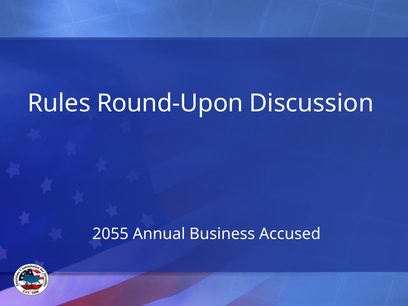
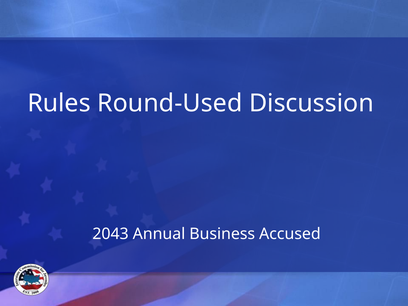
Round-Upon: Round-Upon -> Round-Used (170, 103)
2055: 2055 -> 2043 (111, 234)
